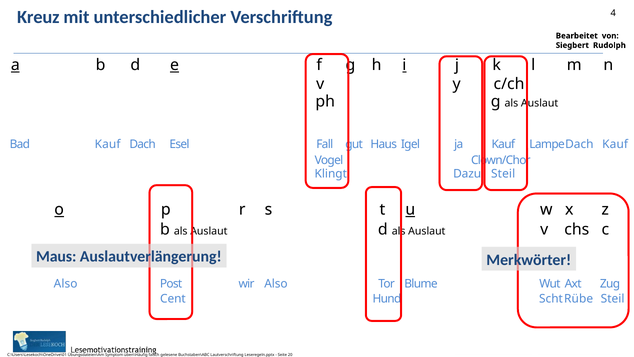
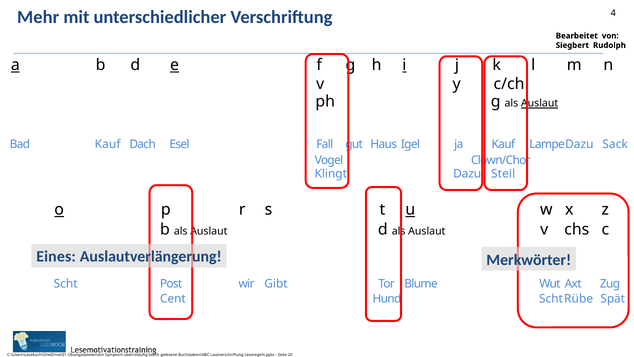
Kreuz: Kreuz -> Mehr (38, 17)
Auslaut underline: none -> present (540, 103)
Dach: Dach -> Dazu (579, 144)
Kauf: Kauf -> Sack (615, 144)
Maus: Maus -> Eines (56, 256)
Also: Also -> Scht (66, 283)
Also: Also -> Gibt (276, 283)
Steil: Steil -> Spät (613, 298)
